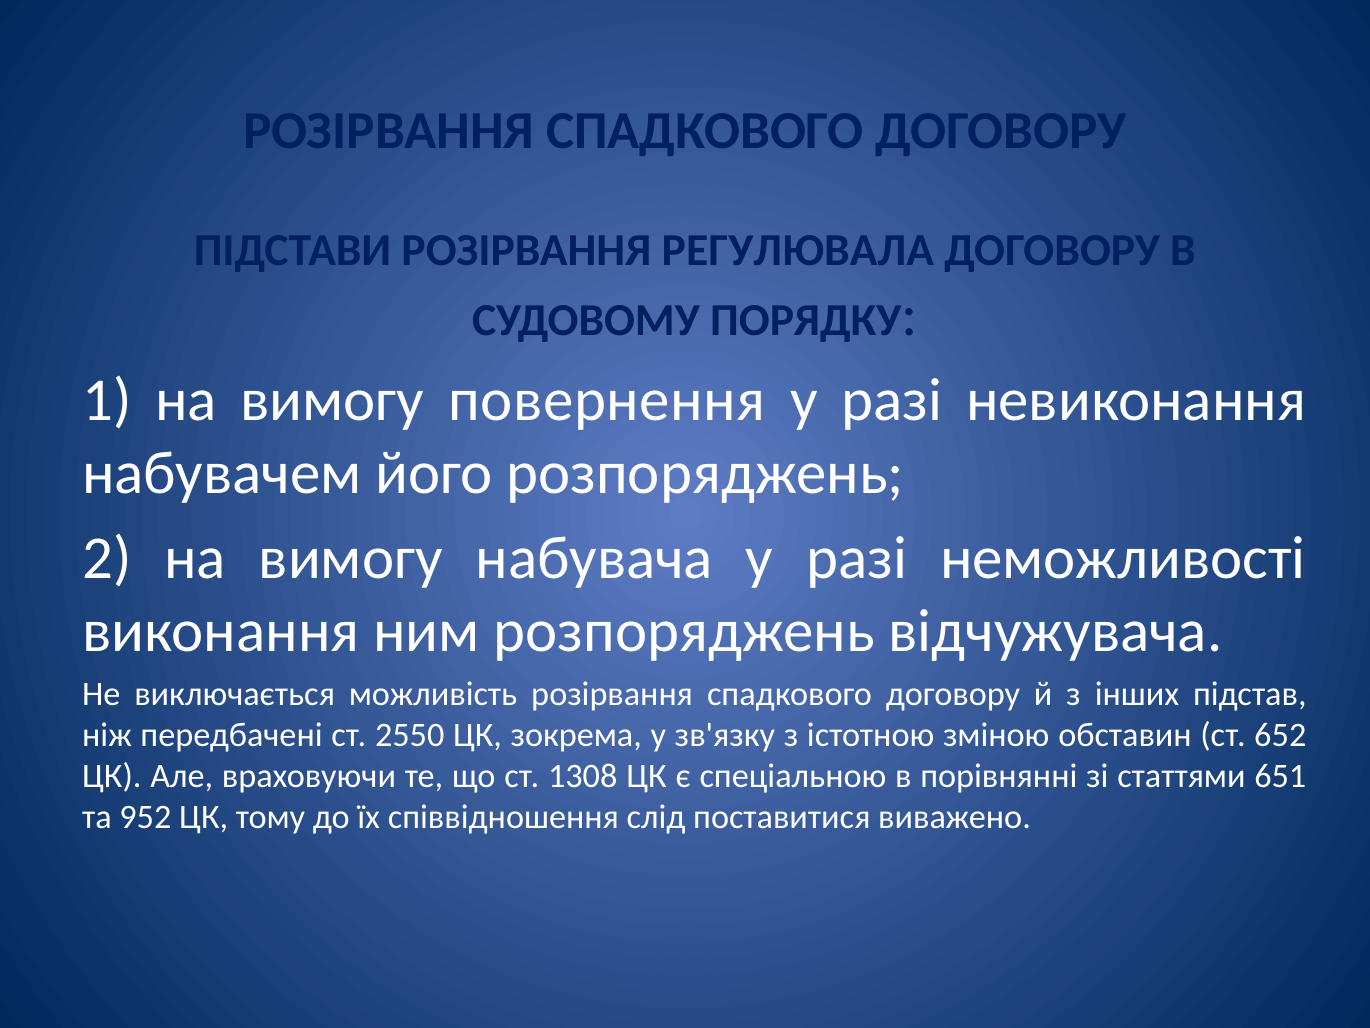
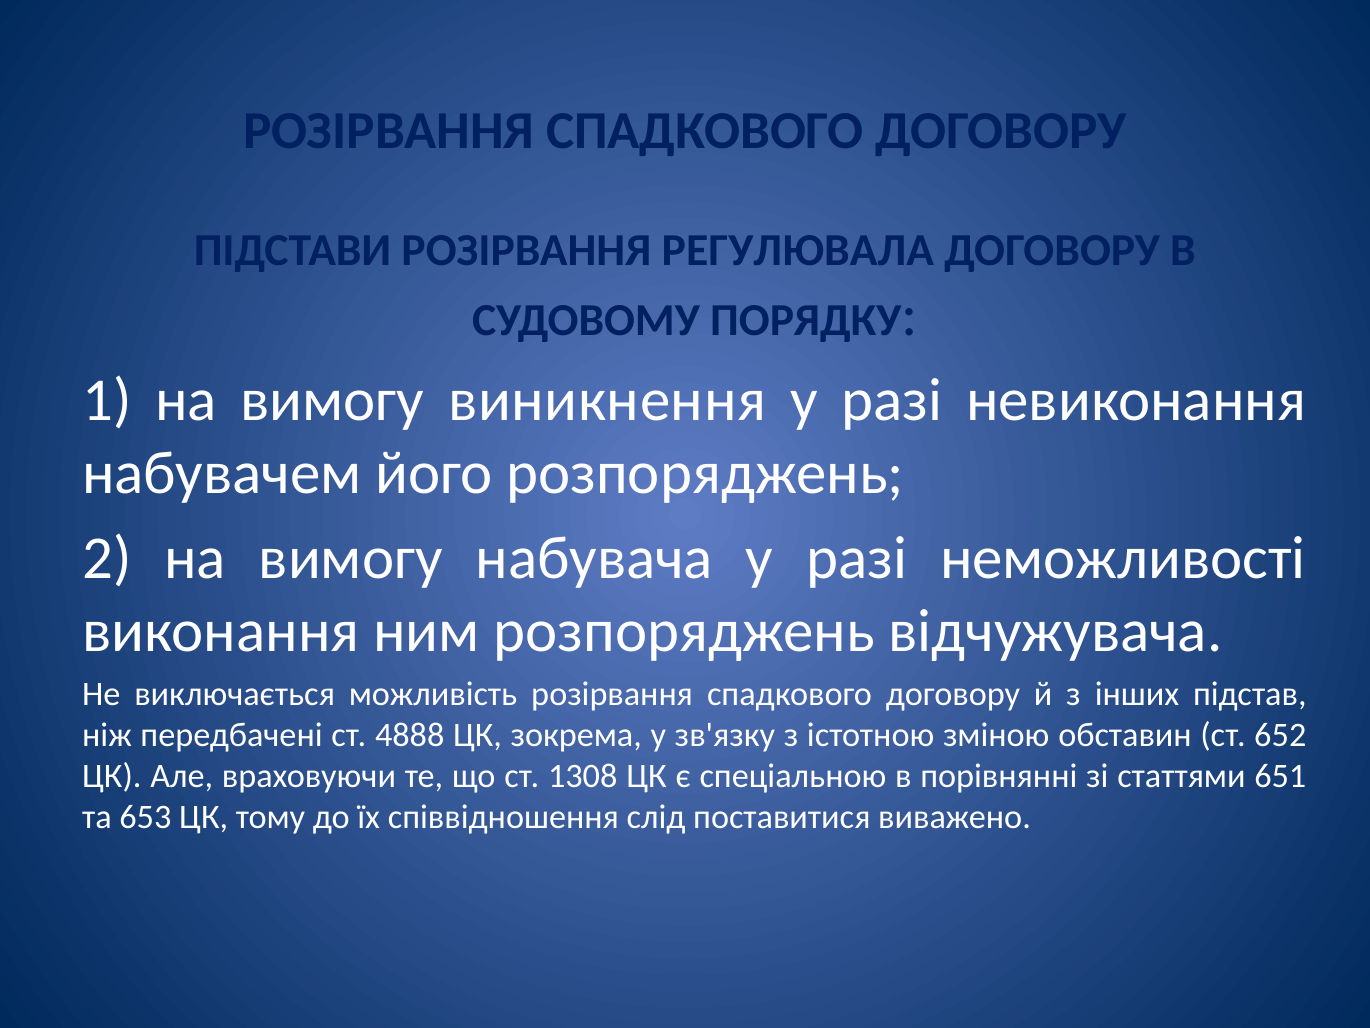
повернення: повернення -> виникнення (607, 400)
2550: 2550 -> 4888 (410, 735)
952: 952 -> 653 (145, 817)
